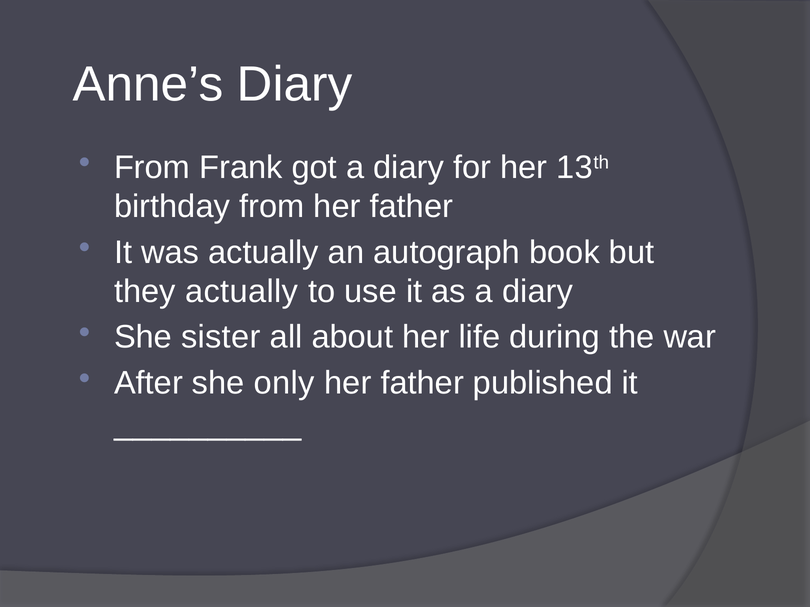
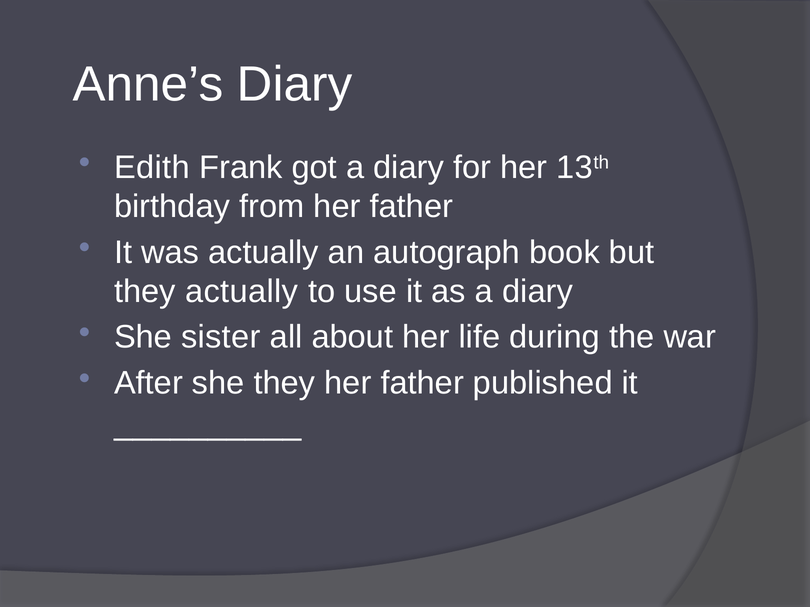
From: From -> Edith (152, 168)
she only: only -> they (284, 383)
